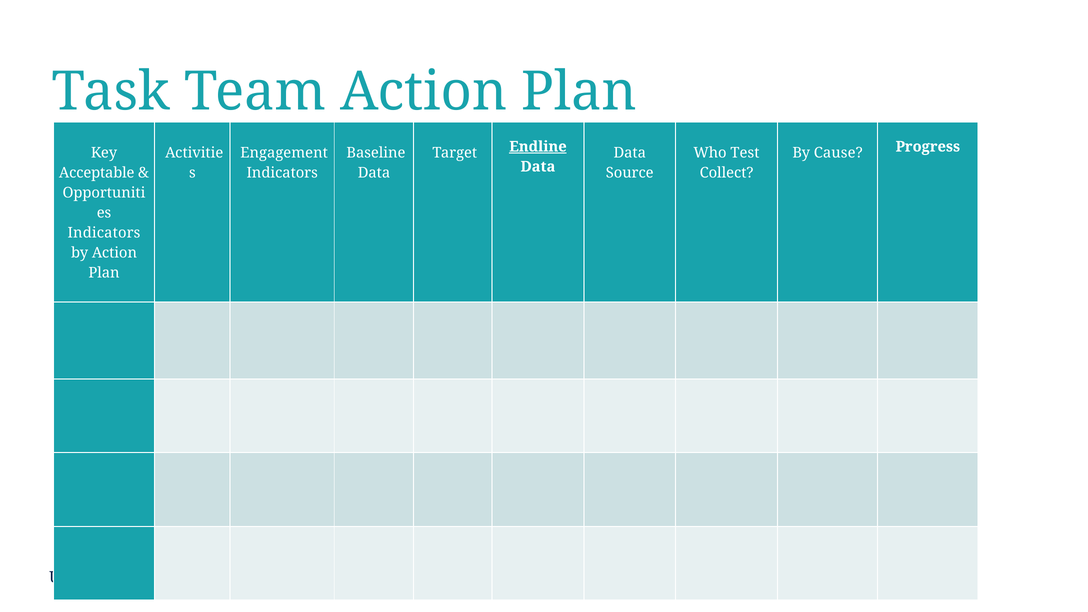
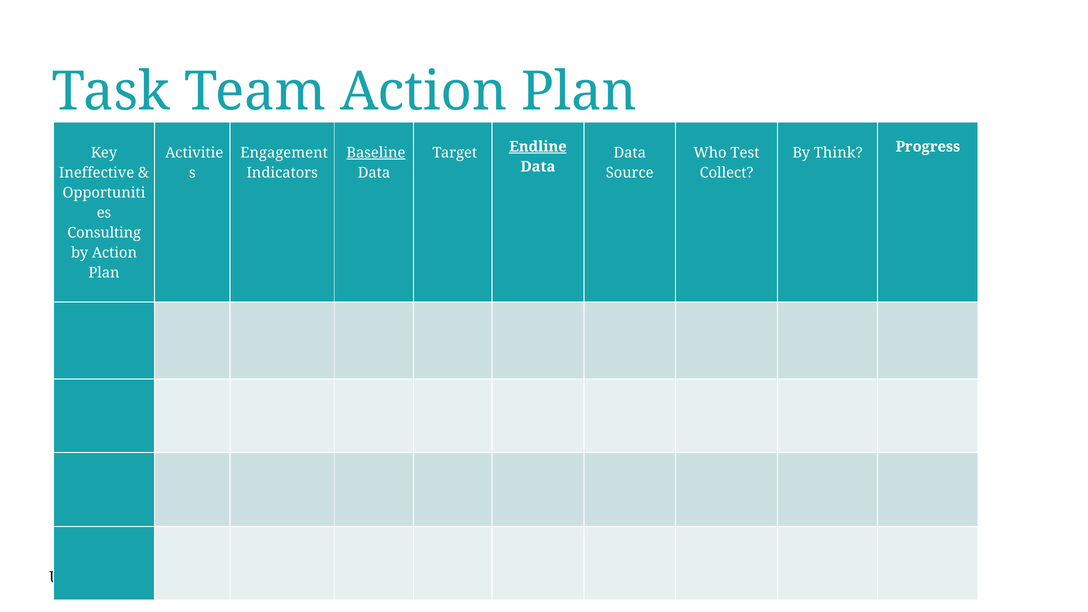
Baseline underline: none -> present (376, 153)
Cause: Cause -> Think (838, 153)
Acceptable: Acceptable -> Ineffective (97, 173)
Indicators: Indicators -> Consulting (104, 233)
